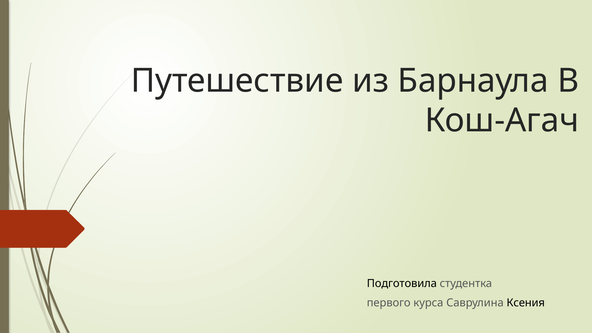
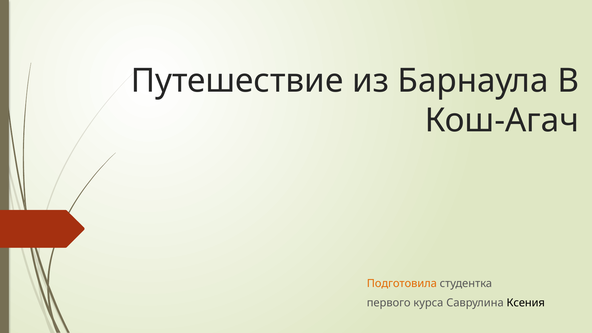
Подготовила colour: black -> orange (402, 283)
